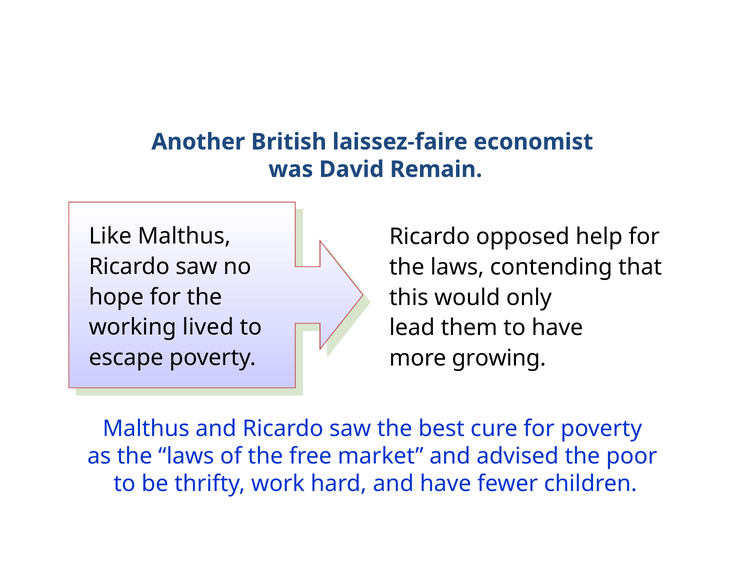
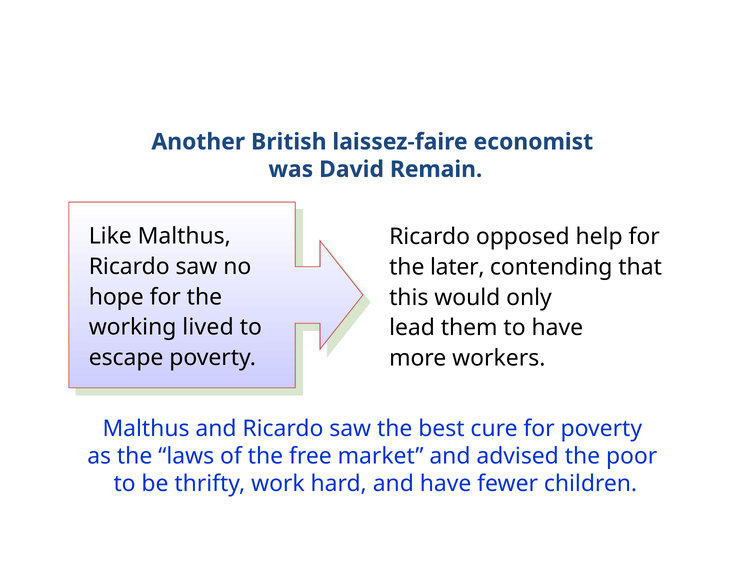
laws: laws -> later (457, 267)
growing: growing -> workers (499, 358)
